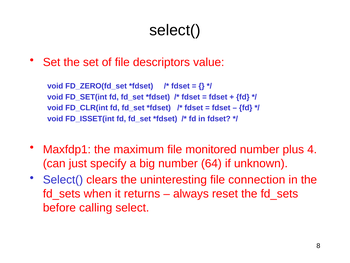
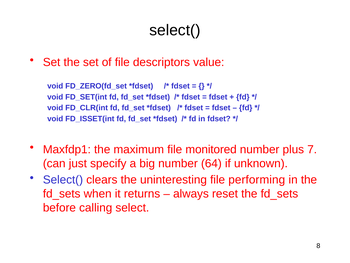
4: 4 -> 7 (312, 149)
connection: connection -> performing (257, 179)
